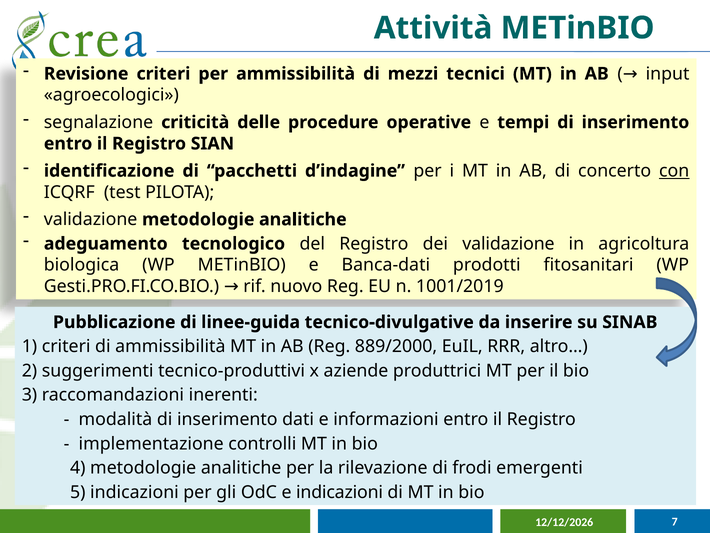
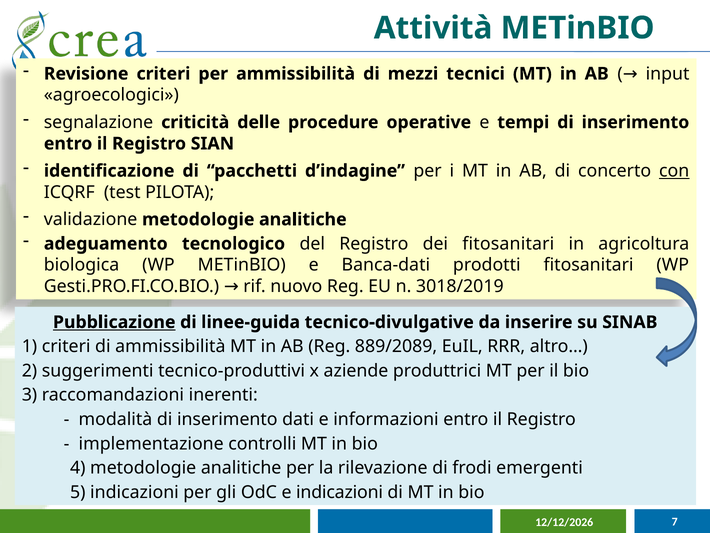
dei validazione: validazione -> fitosanitari (508, 244)
1001/2019: 1001/2019 -> 3018/2019 (460, 286)
Pubblicazione underline: none -> present (114, 322)
889/2000: 889/2000 -> 889/2089 (396, 346)
